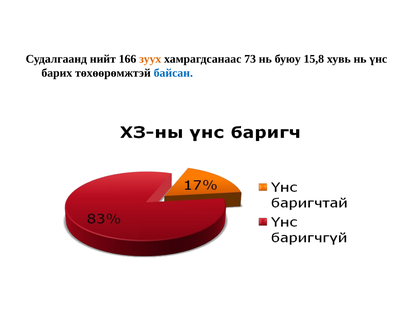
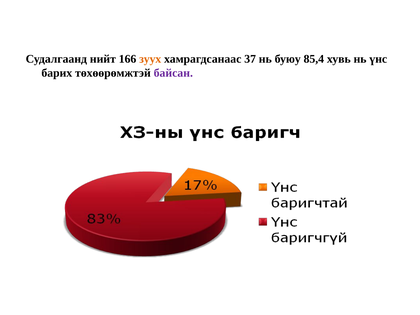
73: 73 -> 37 (250, 59)
15,8: 15,8 -> 85,4 (314, 59)
байсан colour: blue -> purple (173, 73)
